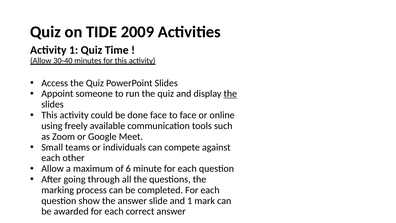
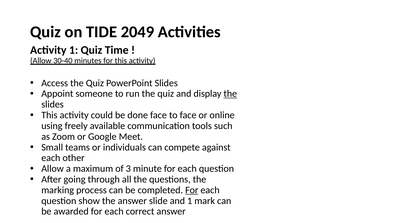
2009: 2009 -> 2049 (137, 32)
6: 6 -> 3 (128, 168)
For underline: none -> present (192, 190)
